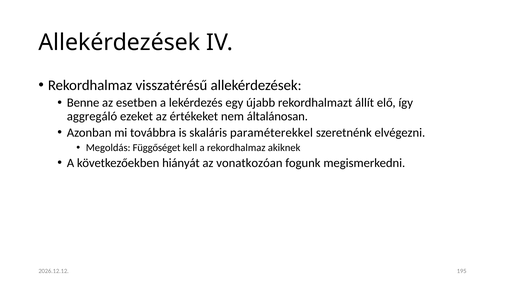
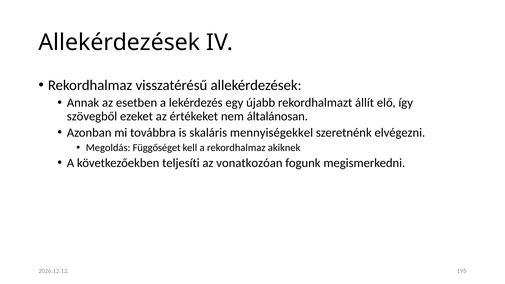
Benne: Benne -> Annak (83, 103)
aggregáló: aggregáló -> szövegből (92, 116)
paraméterekkel: paraméterekkel -> mennyiségekkel (272, 133)
hiányát: hiányát -> teljesíti (181, 163)
